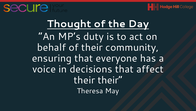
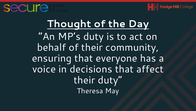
their their: their -> duty (110, 80)
